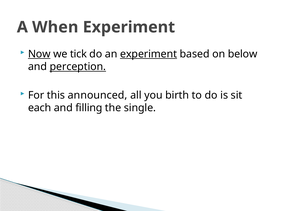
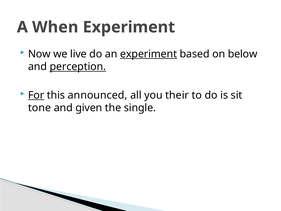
Now underline: present -> none (39, 54)
tick: tick -> live (78, 54)
For underline: none -> present (36, 95)
birth: birth -> their (177, 95)
each: each -> tone (40, 108)
filling: filling -> given (89, 108)
